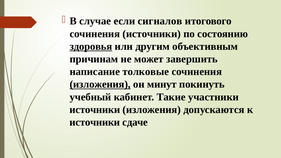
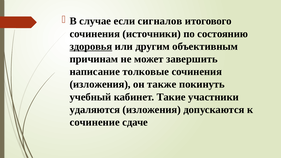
изложения underline: present -> none (100, 84)
минут: минут -> также (162, 84)
источники: источники -> удаляются (95, 110)
источники: источники -> сочинение (95, 122)
